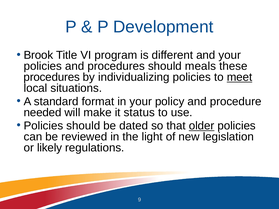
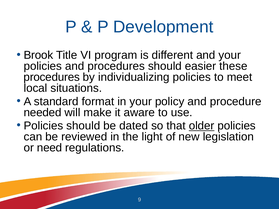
meals: meals -> easier (201, 66)
meet underline: present -> none (240, 77)
status: status -> aware (139, 113)
likely: likely -> need (50, 148)
